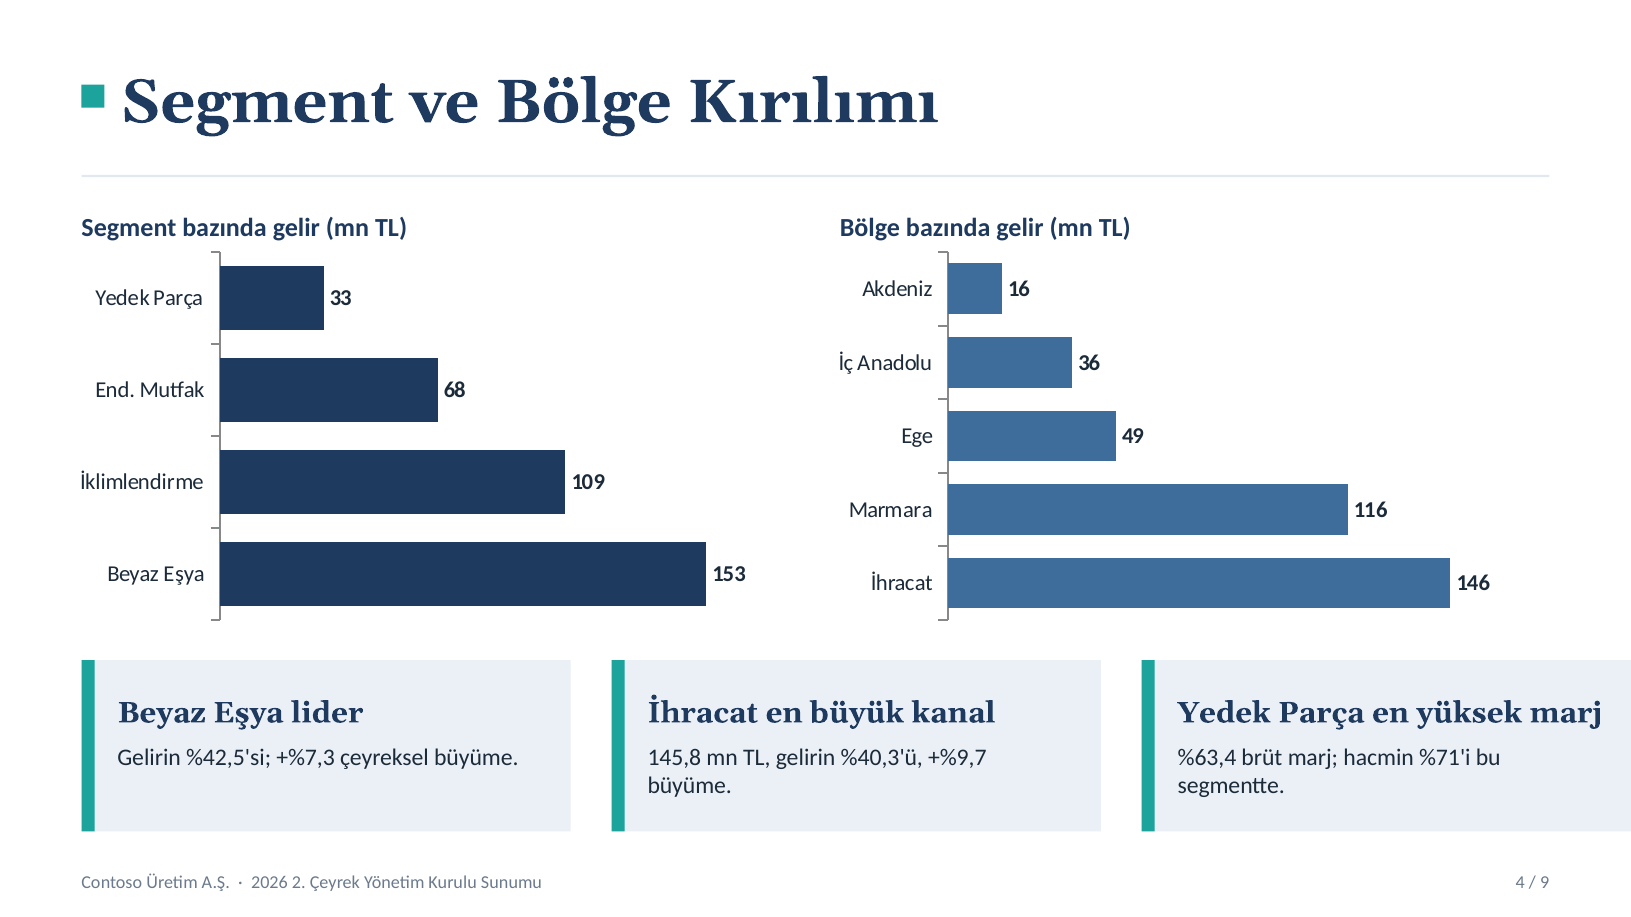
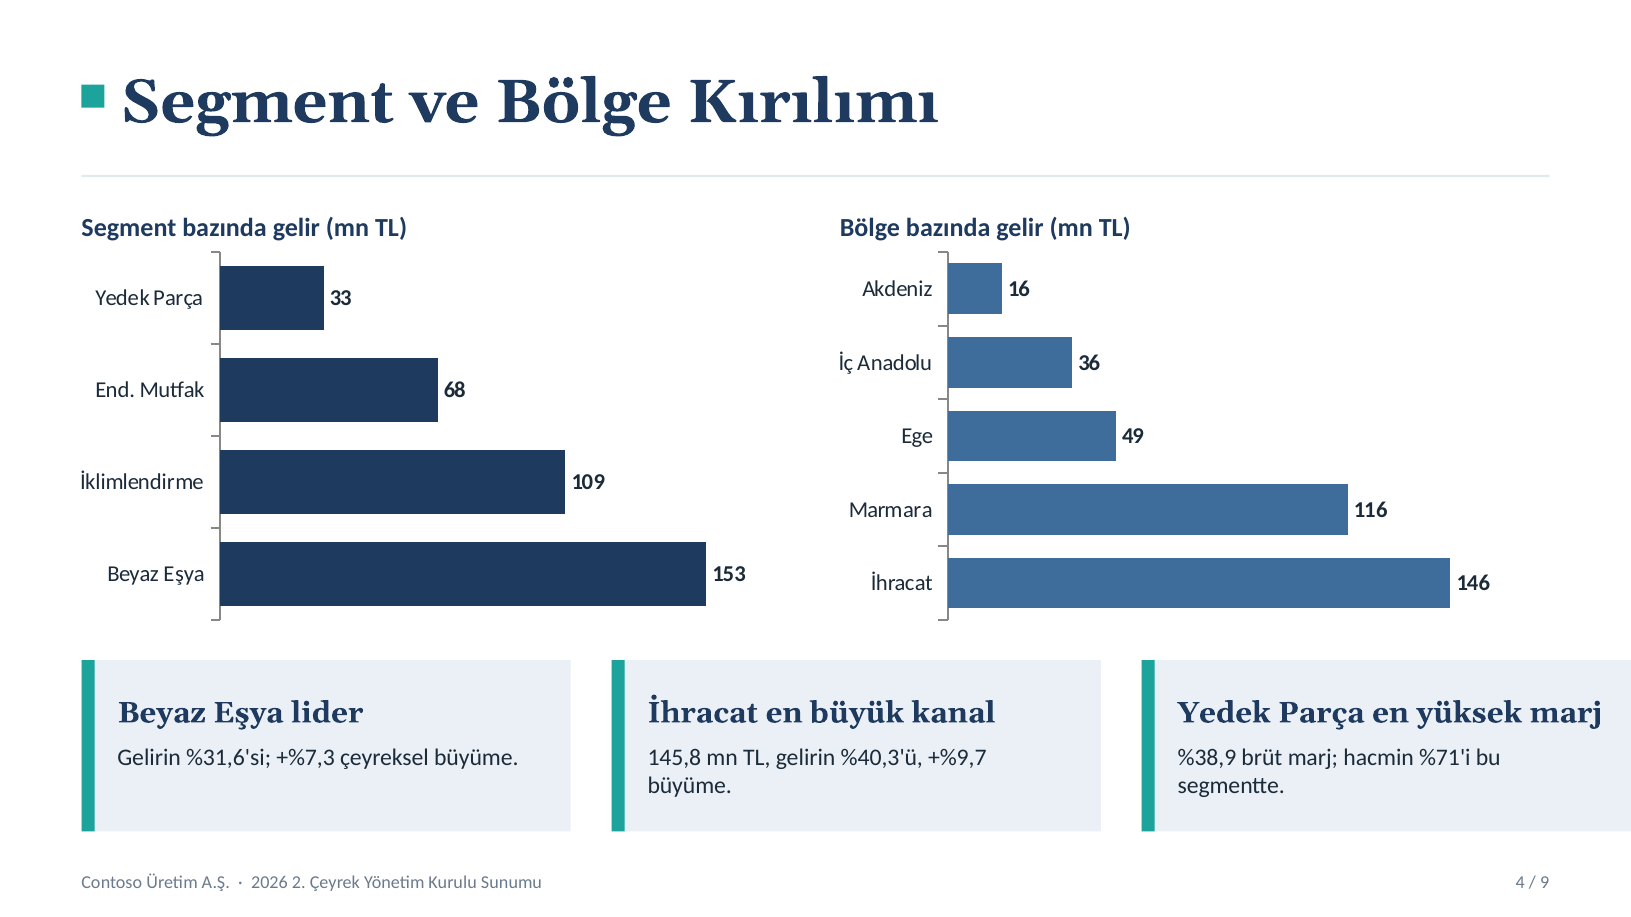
%42,5'si: %42,5'si -> %31,6'si (229, 758)
%63,4: %63,4 -> %38,9 (1207, 758)
